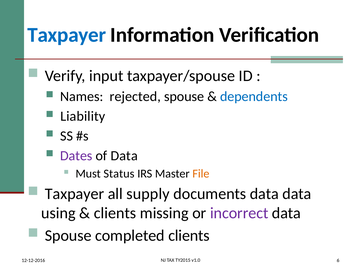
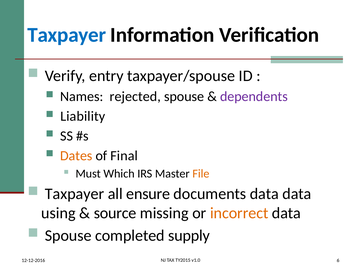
input: input -> entry (106, 76)
dependents colour: blue -> purple (254, 96)
Dates colour: purple -> orange (76, 155)
of Data: Data -> Final (124, 155)
Status: Status -> Which (119, 173)
supply: supply -> ensure (148, 194)
clients: clients -> source (115, 213)
incorrect colour: purple -> orange (239, 213)
completed clients: clients -> supply (189, 235)
